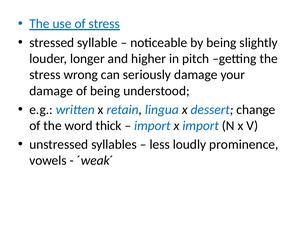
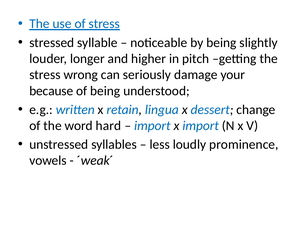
damage: damage -> because (51, 91)
thick: thick -> hard (108, 126)
